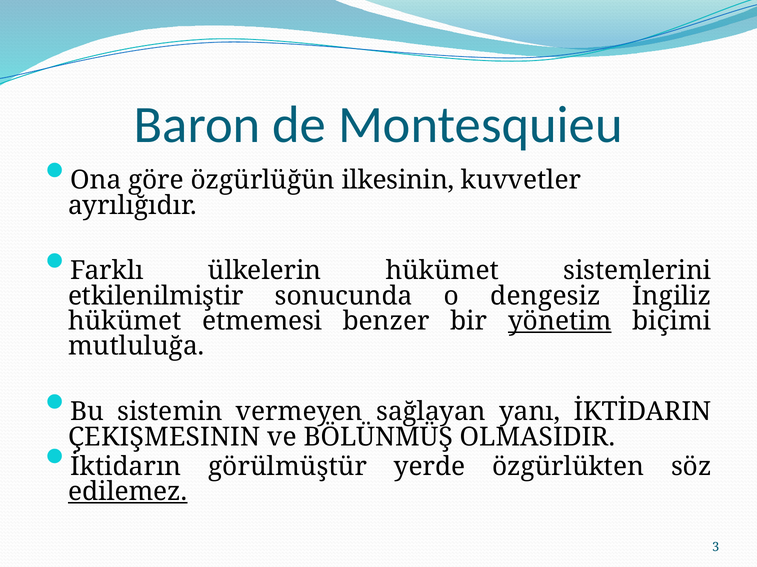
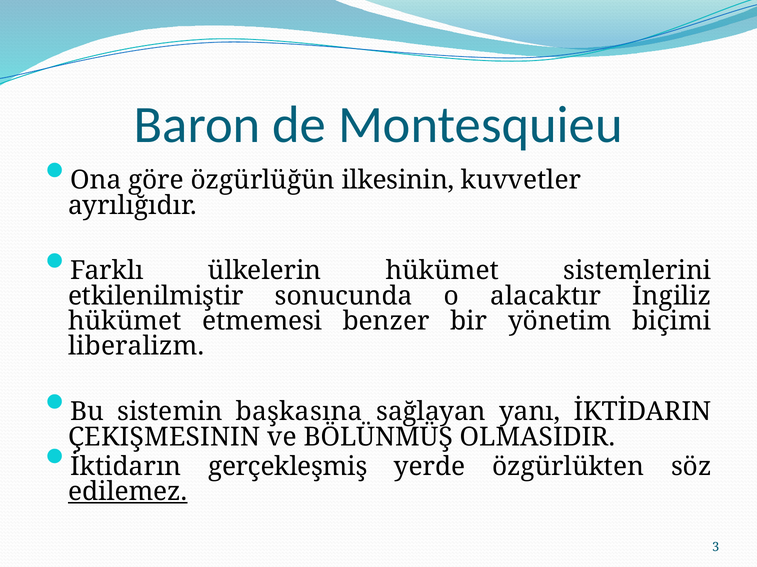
dengesiz: dengesiz -> alacaktır (546, 296)
yönetim underline: present -> none (560, 322)
mutluluğa: mutluluğa -> liberalizm (136, 347)
vermeyen: vermeyen -> başkasına (299, 412)
görülmüştür: görülmüştür -> gerçekleşmiş (288, 467)
